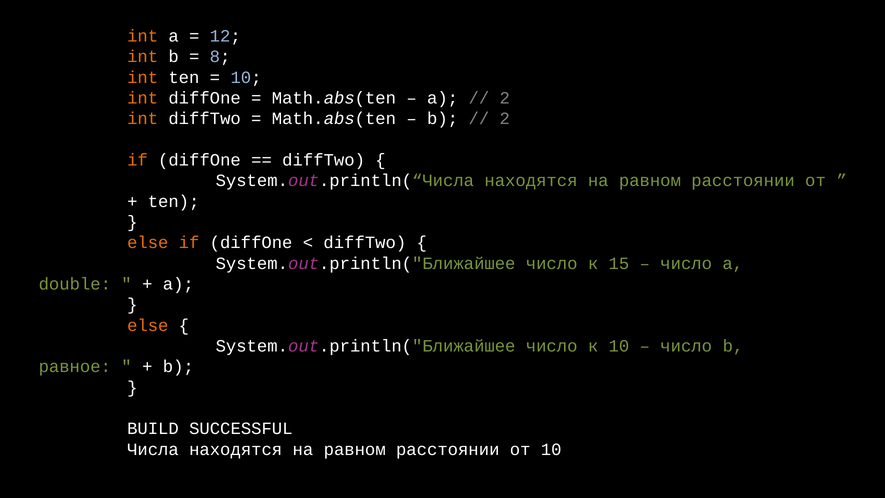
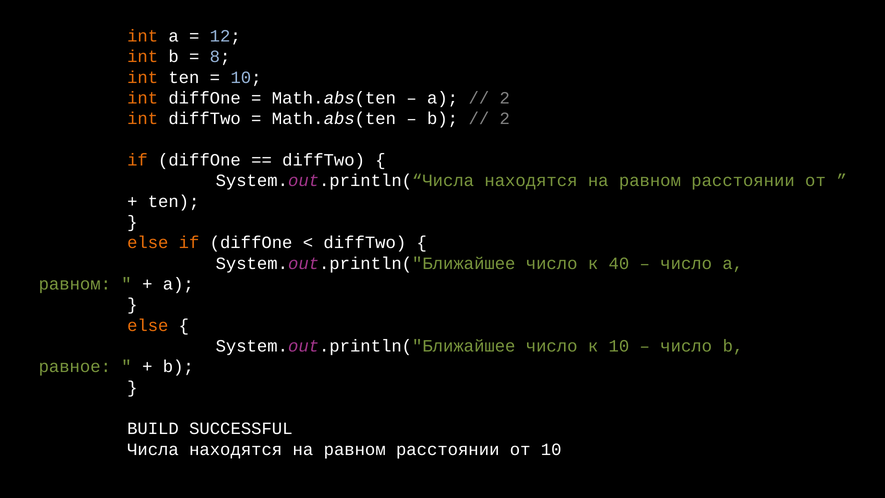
15: 15 -> 40 (619, 263)
double: double -> равном (75, 284)
